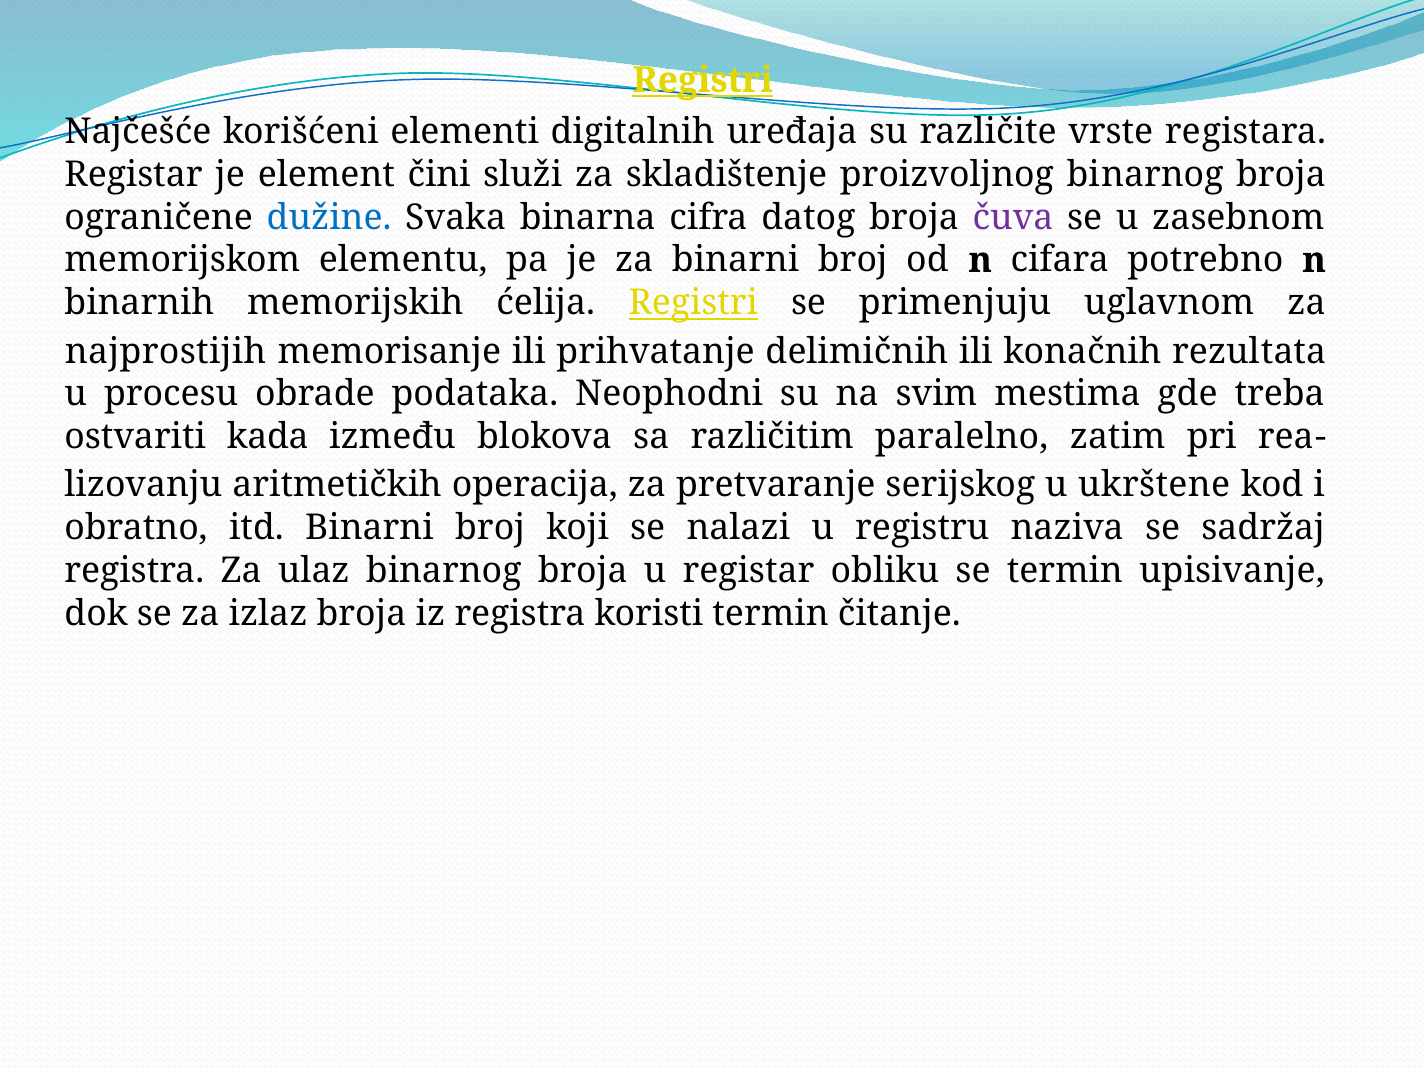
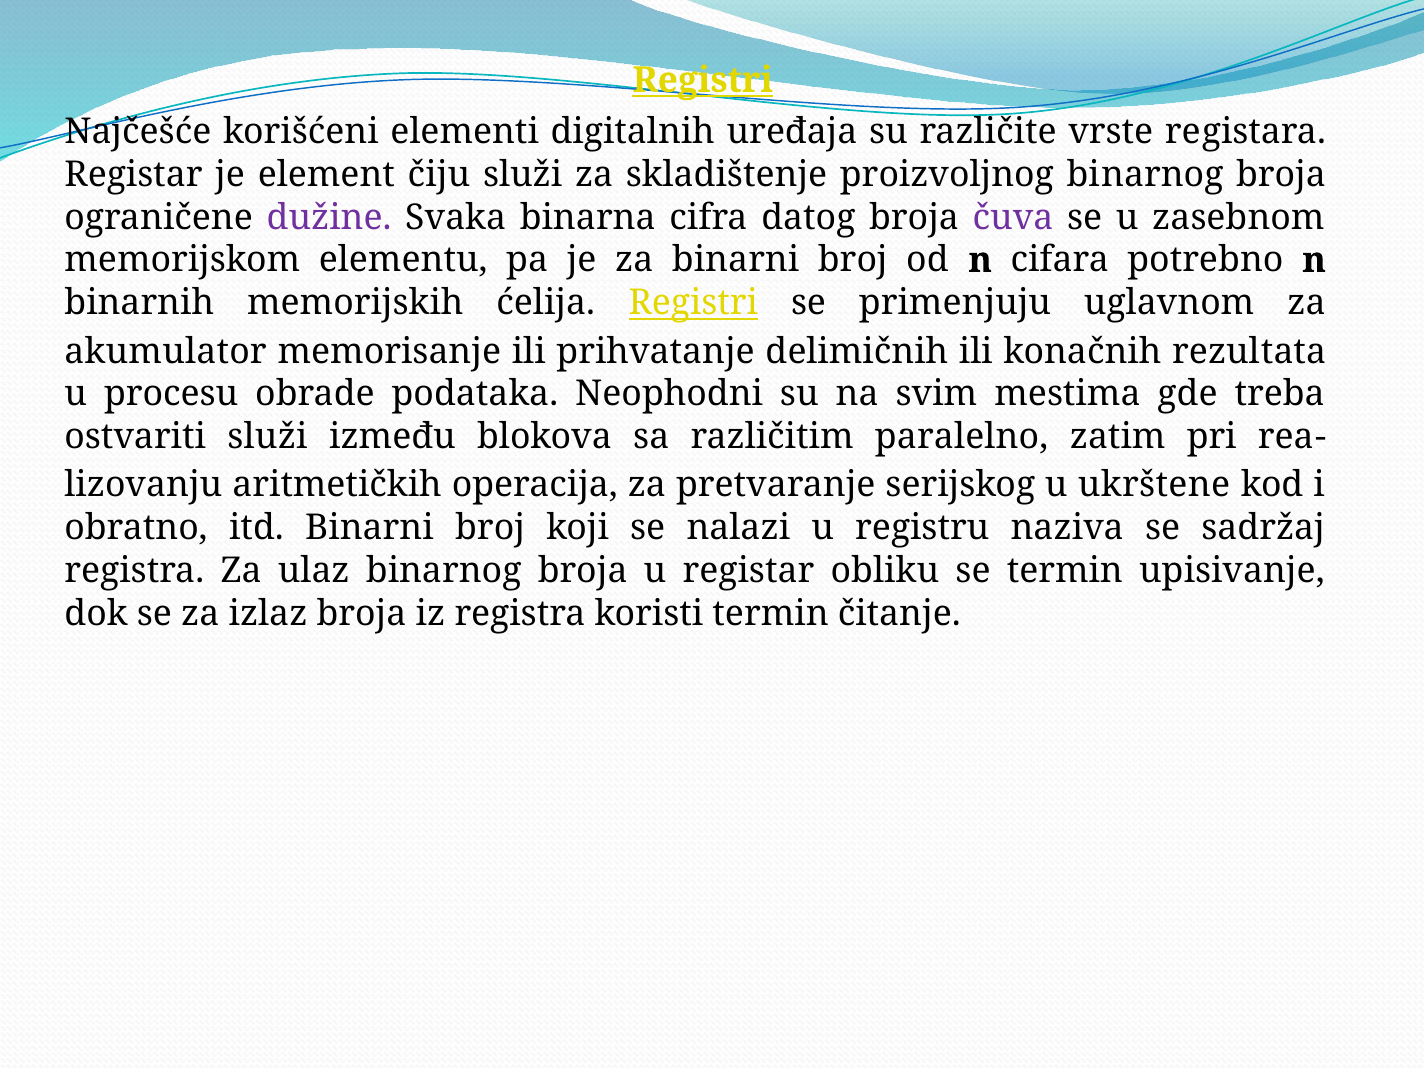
čini: čini -> čiju (439, 175)
dužine colour: blue -> purple (329, 217)
najprostijih: najprostijih -> akumulator (166, 351)
ostvariti kada: kada -> služi (267, 437)
